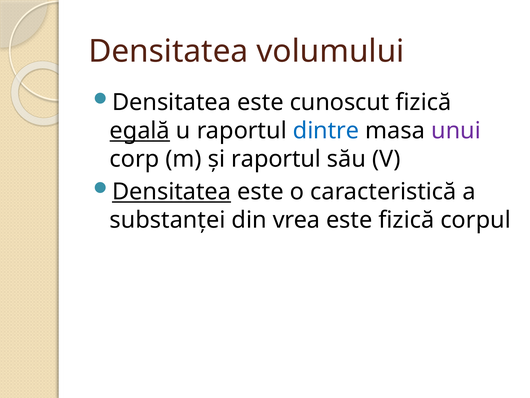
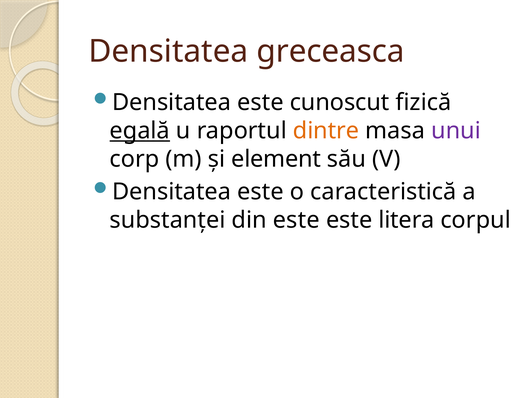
volumului: volumului -> greceasca (331, 51)
dintre colour: blue -> orange (326, 131)
și raportul: raportul -> element (276, 159)
Densitatea underline: present -> none (172, 192)
din vrea: vrea -> este (296, 220)
este fizică: fizică -> litera (406, 220)
